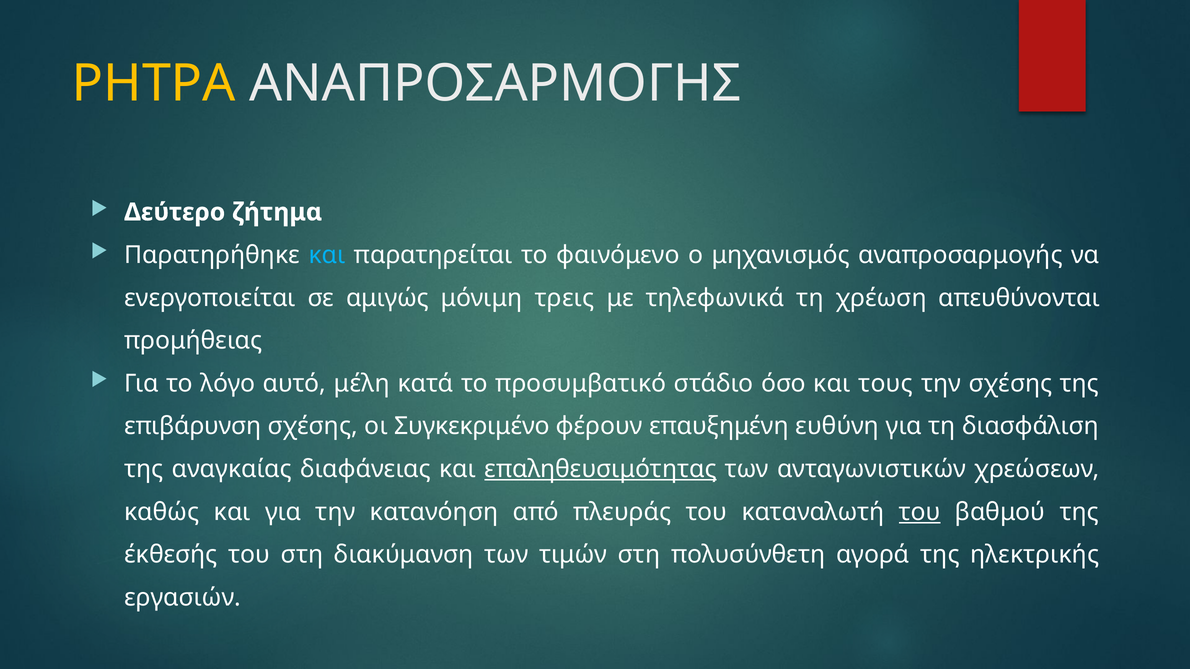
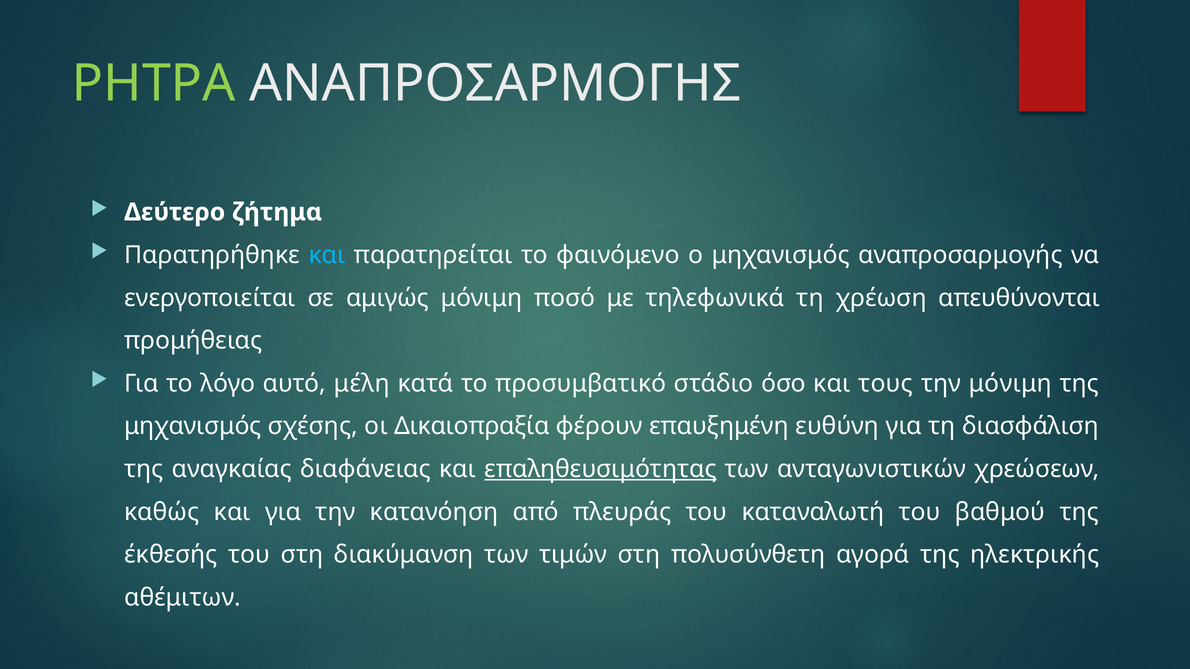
ΡΗΤΡΑ colour: yellow -> light green (154, 84)
τρεις: τρεις -> ποσό (565, 298)
την σχέσης: σχέσης -> μόνιμη (1010, 384)
επιβάρυνση: επιβάρυνση -> μηχανισμός (193, 426)
Συγκεκριμένο: Συγκεκριμένο -> Δικαιοπραξία (472, 426)
του underline: present -> none (920, 512)
εργασιών: εργασιών -> αθέμιτων (183, 598)
